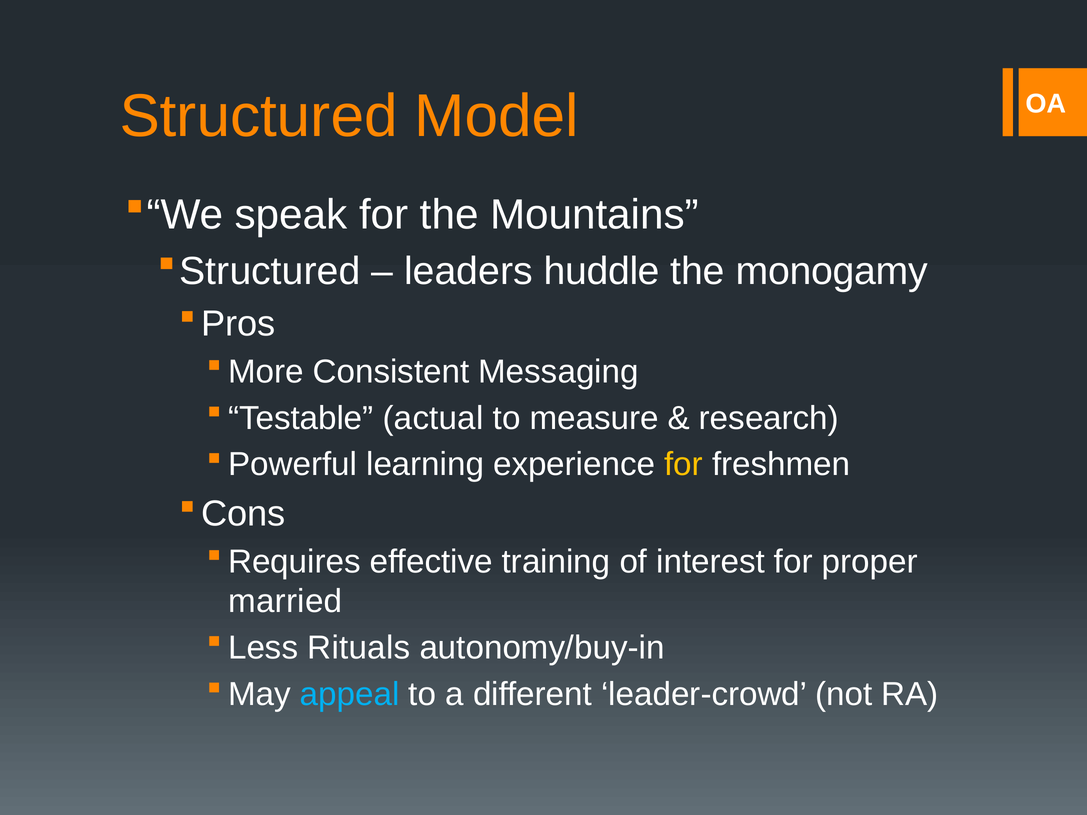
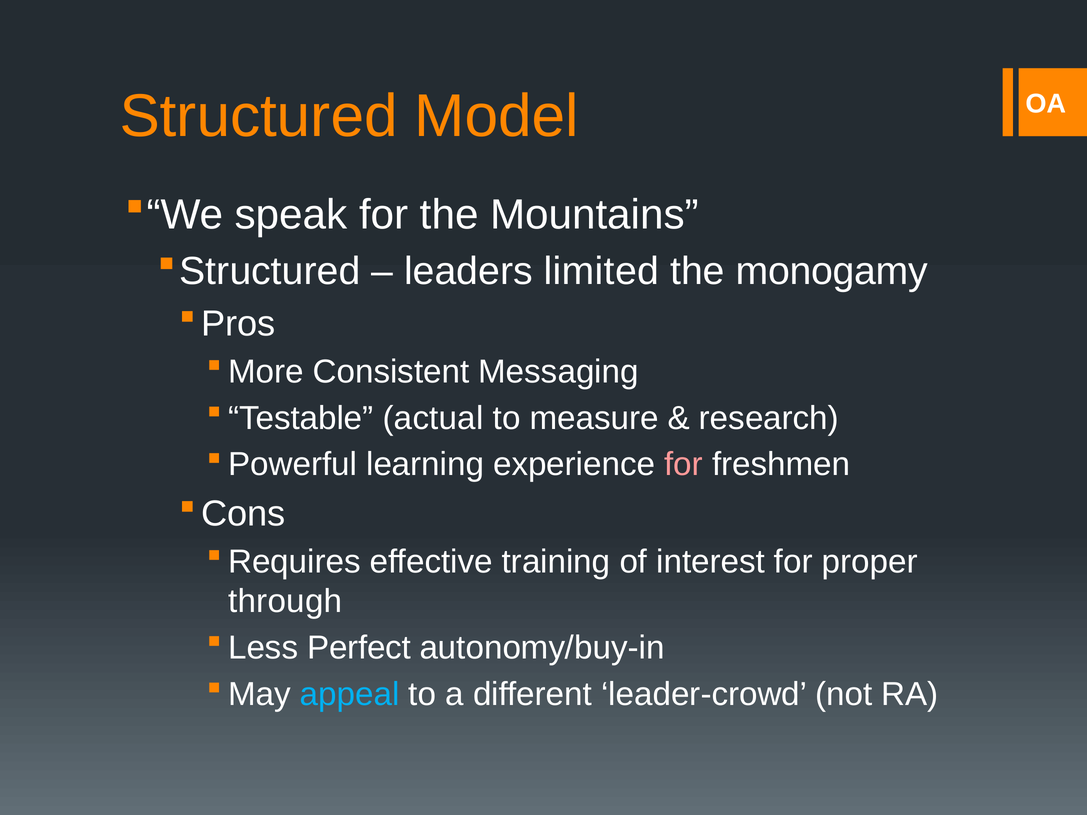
huddle: huddle -> limited (601, 271)
for colour: yellow -> pink (684, 465)
married: married -> through (285, 602)
Rituals: Rituals -> Perfect (359, 648)
